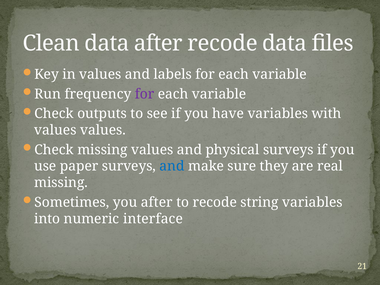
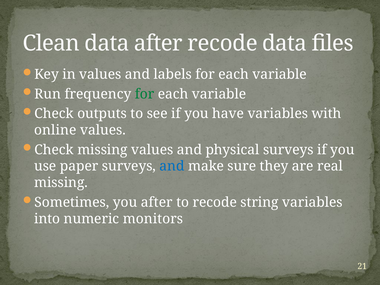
for colour: purple -> green (145, 94)
values: values -> online (55, 130)
interface: interface -> monitors (153, 219)
